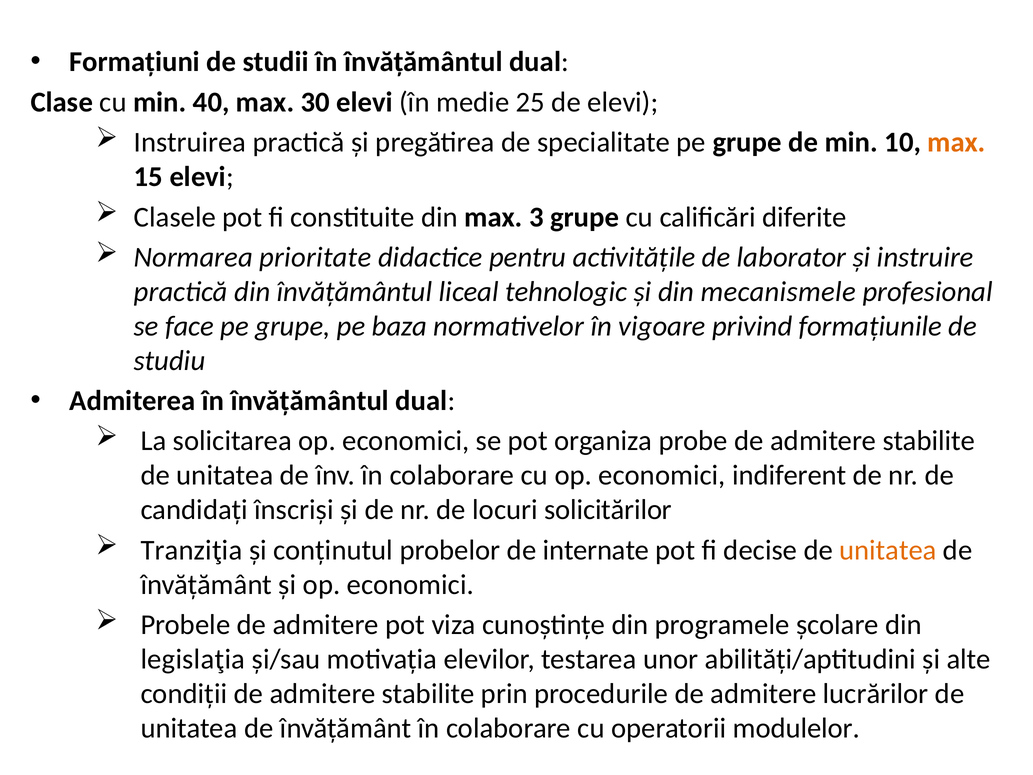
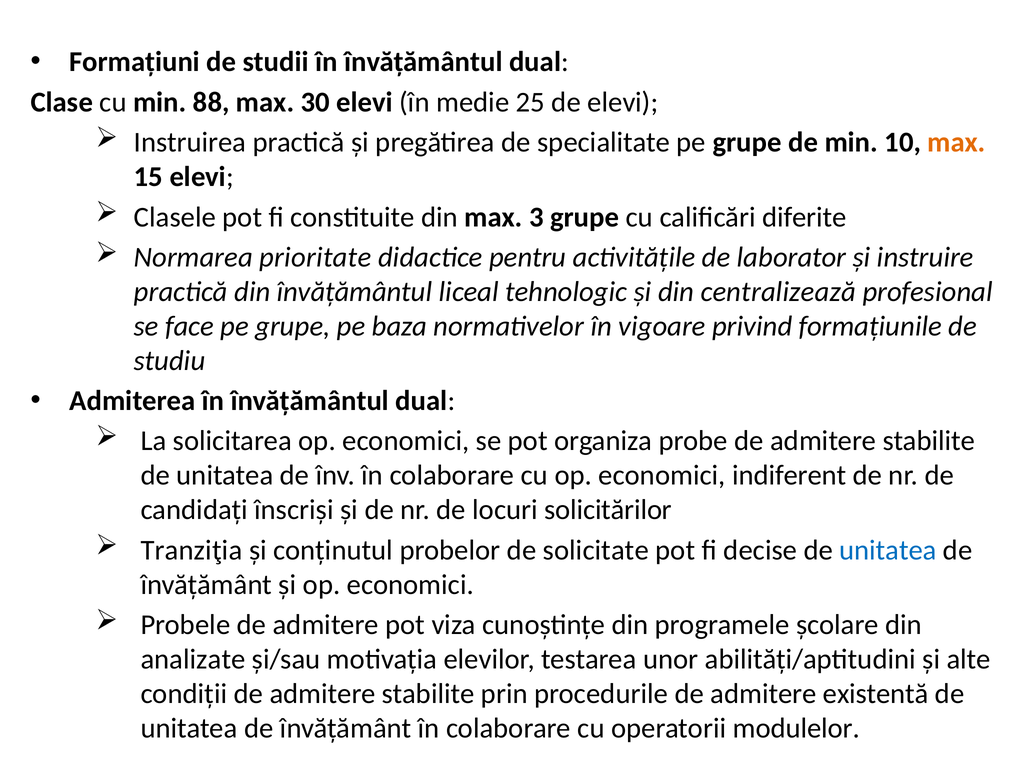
40: 40 -> 88 (211, 102)
mecanismele: mecanismele -> centralizează (778, 292)
internate: internate -> solicitate (596, 550)
unitatea colour: orange -> blue (888, 550)
legislaţia: legislaţia -> analizate (193, 659)
lucrărilor: lucrărilor -> existentă (876, 693)
